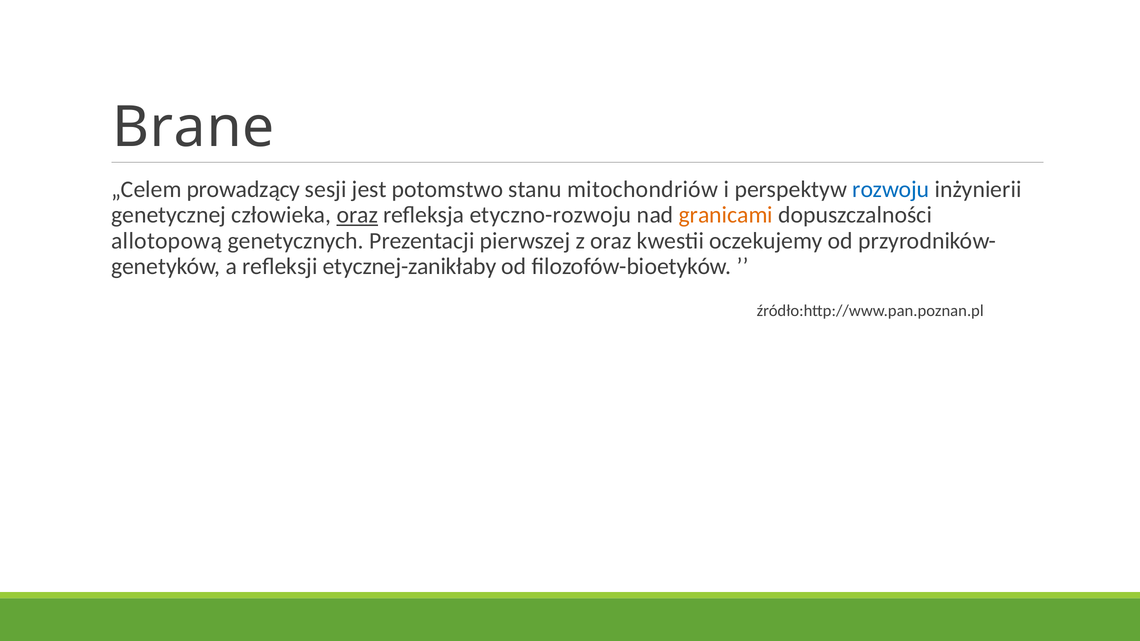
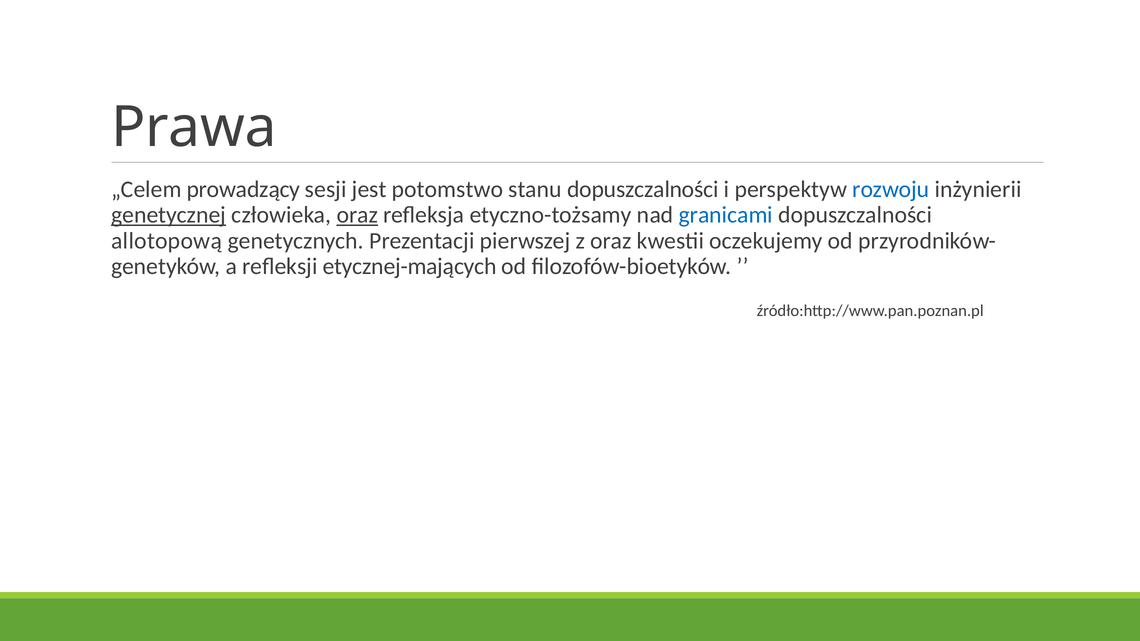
Brane: Brane -> Prawa (194, 128)
stanu mitochondriów: mitochondriów -> dopuszczalności (643, 190)
genetycznej underline: none -> present (169, 215)
etyczno-rozwoju: etyczno-rozwoju -> etyczno-tożsamy (551, 215)
granicami colour: orange -> blue (726, 215)
etycznej-zanikłaby: etycznej-zanikłaby -> etycznej-mających (410, 266)
